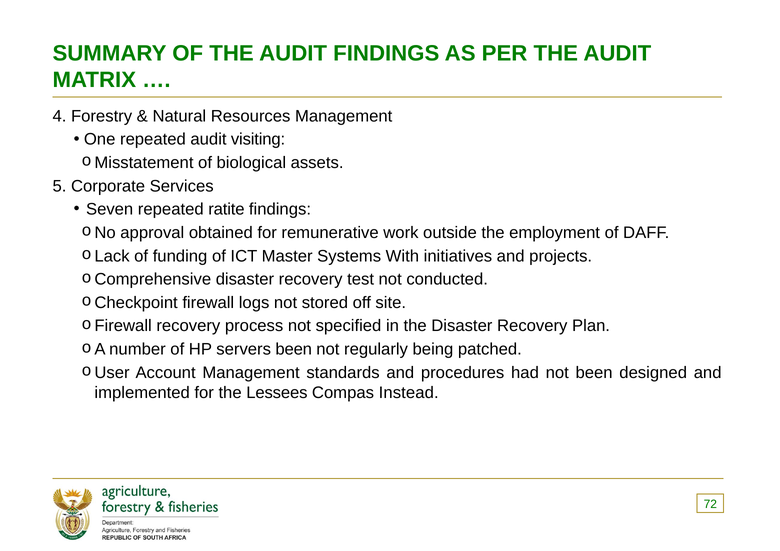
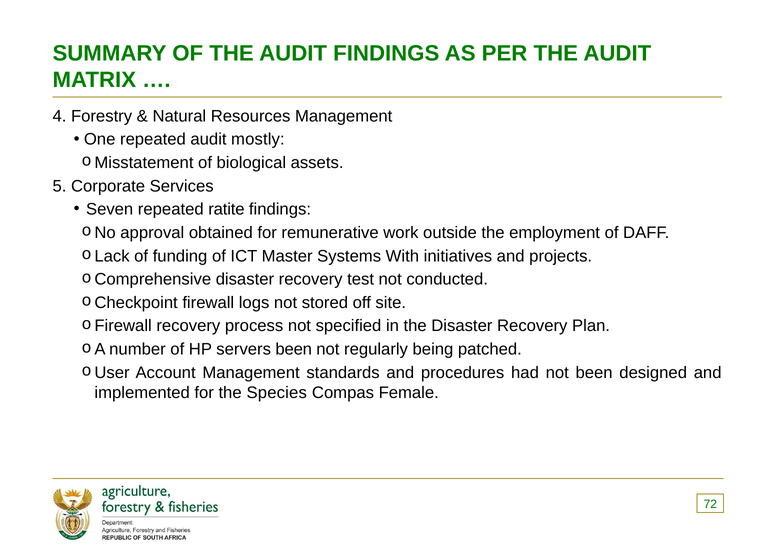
visiting: visiting -> mostly (258, 140)
Lessees: Lessees -> Species (277, 393)
Instead: Instead -> Female (409, 393)
